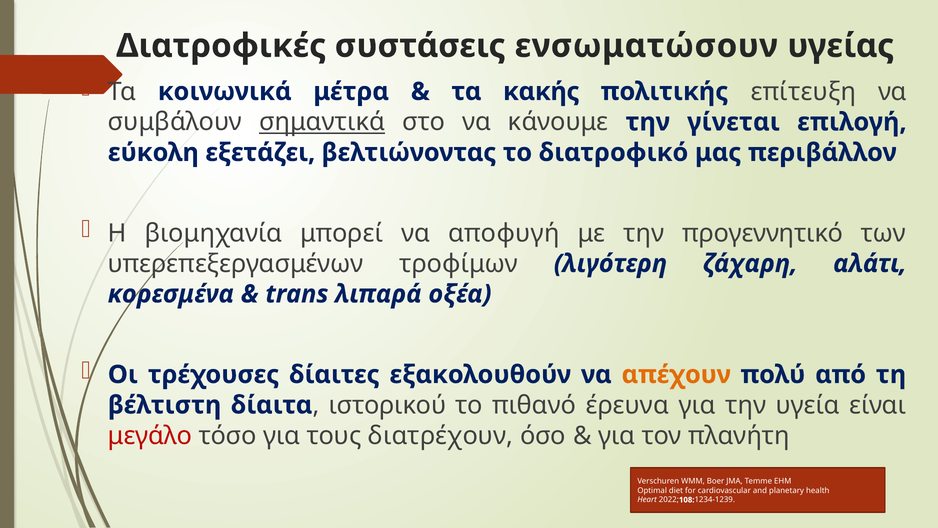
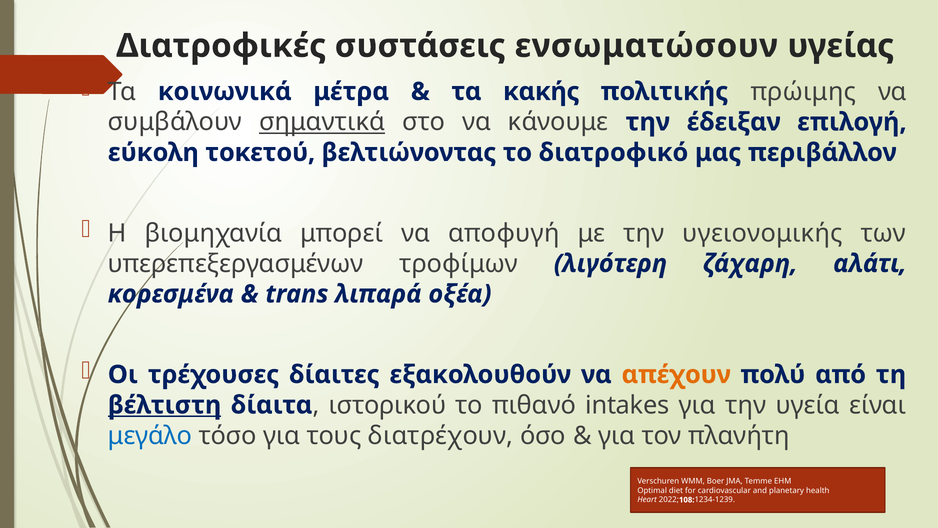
επίτευξη: επίτευξη -> πρώιμης (803, 92)
γίνεται: γίνεται -> έδειξαν (734, 122)
εξετάζει: εξετάζει -> τοκετού (260, 152)
προγεννητικό: προγεννητικό -> υγειονομικής (763, 233)
βέλτιστη underline: none -> present (165, 405)
έρευνα: έρευνα -> intakes (627, 405)
μεγάλο colour: red -> blue (150, 435)
